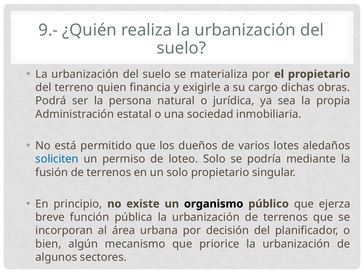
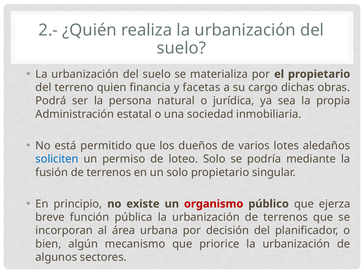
9.-: 9.- -> 2.- (48, 30)
exigirle: exigirle -> facetas (201, 87)
organismo colour: black -> red (214, 204)
